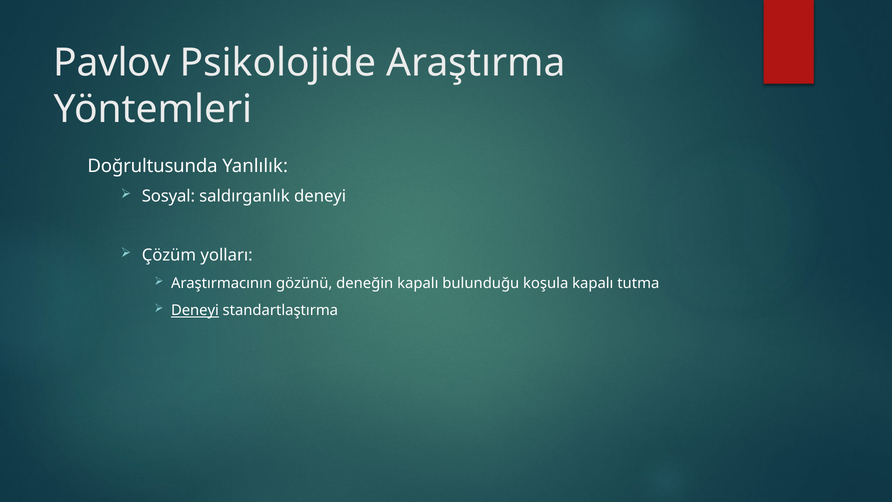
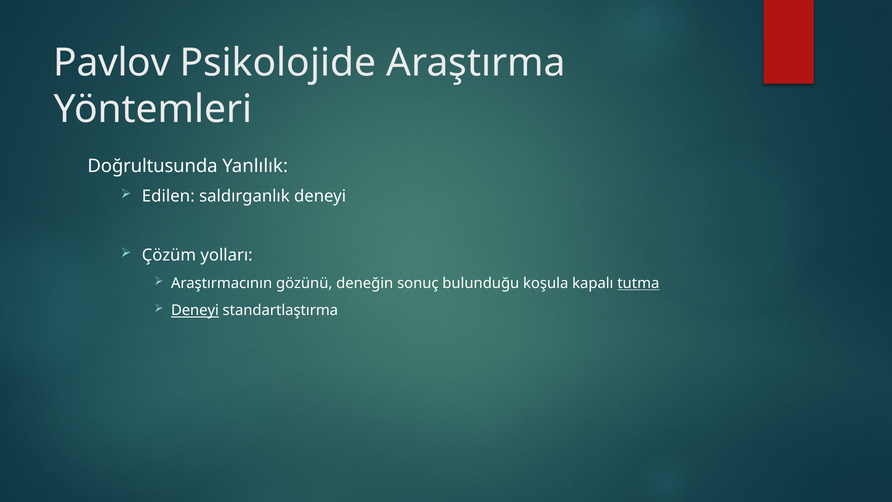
Sosyal: Sosyal -> Edilen (168, 196)
deneğin kapalı: kapalı -> sonuç (418, 283)
tutma underline: none -> present (638, 283)
